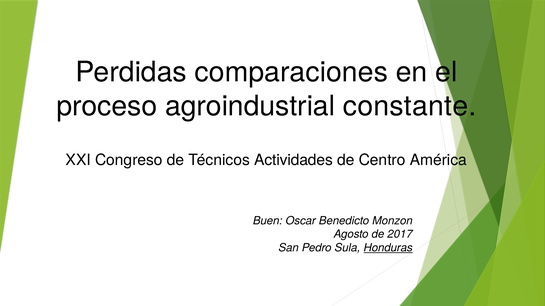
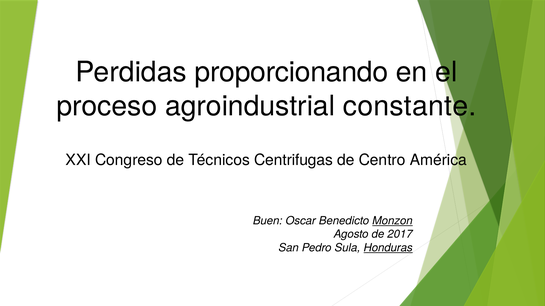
comparaciones: comparaciones -> proporcionando (291, 72)
Actividades: Actividades -> Centrifugas (294, 160)
Monzon underline: none -> present (392, 221)
